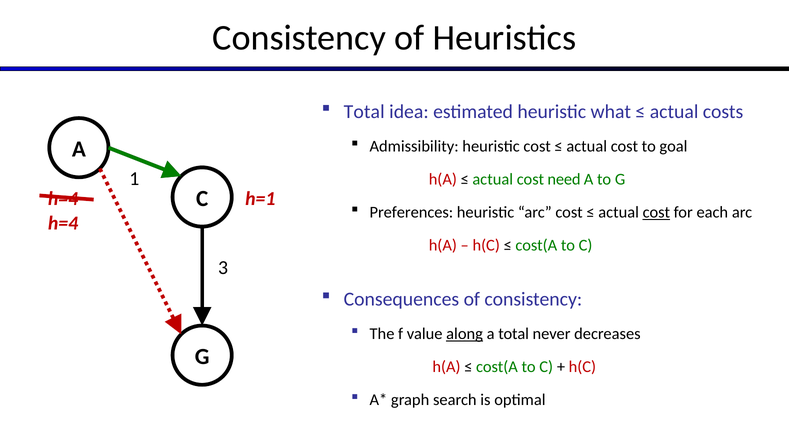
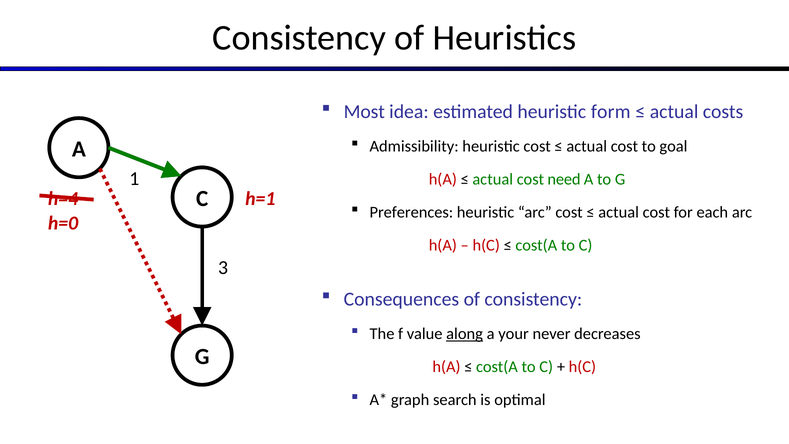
Total: Total -> Most (364, 112)
what: what -> form (611, 112)
cost underline: present -> none (656, 212)
h=4: h=4 -> h=0 (63, 223)
a total: total -> your (514, 334)
